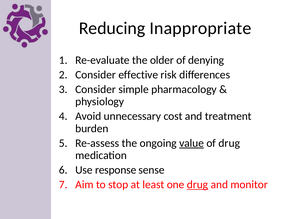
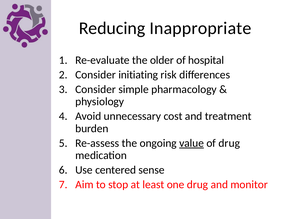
denying: denying -> hospital (206, 60)
effective: effective -> initiating (138, 75)
response: response -> centered (116, 170)
drug underline: present -> none (198, 185)
